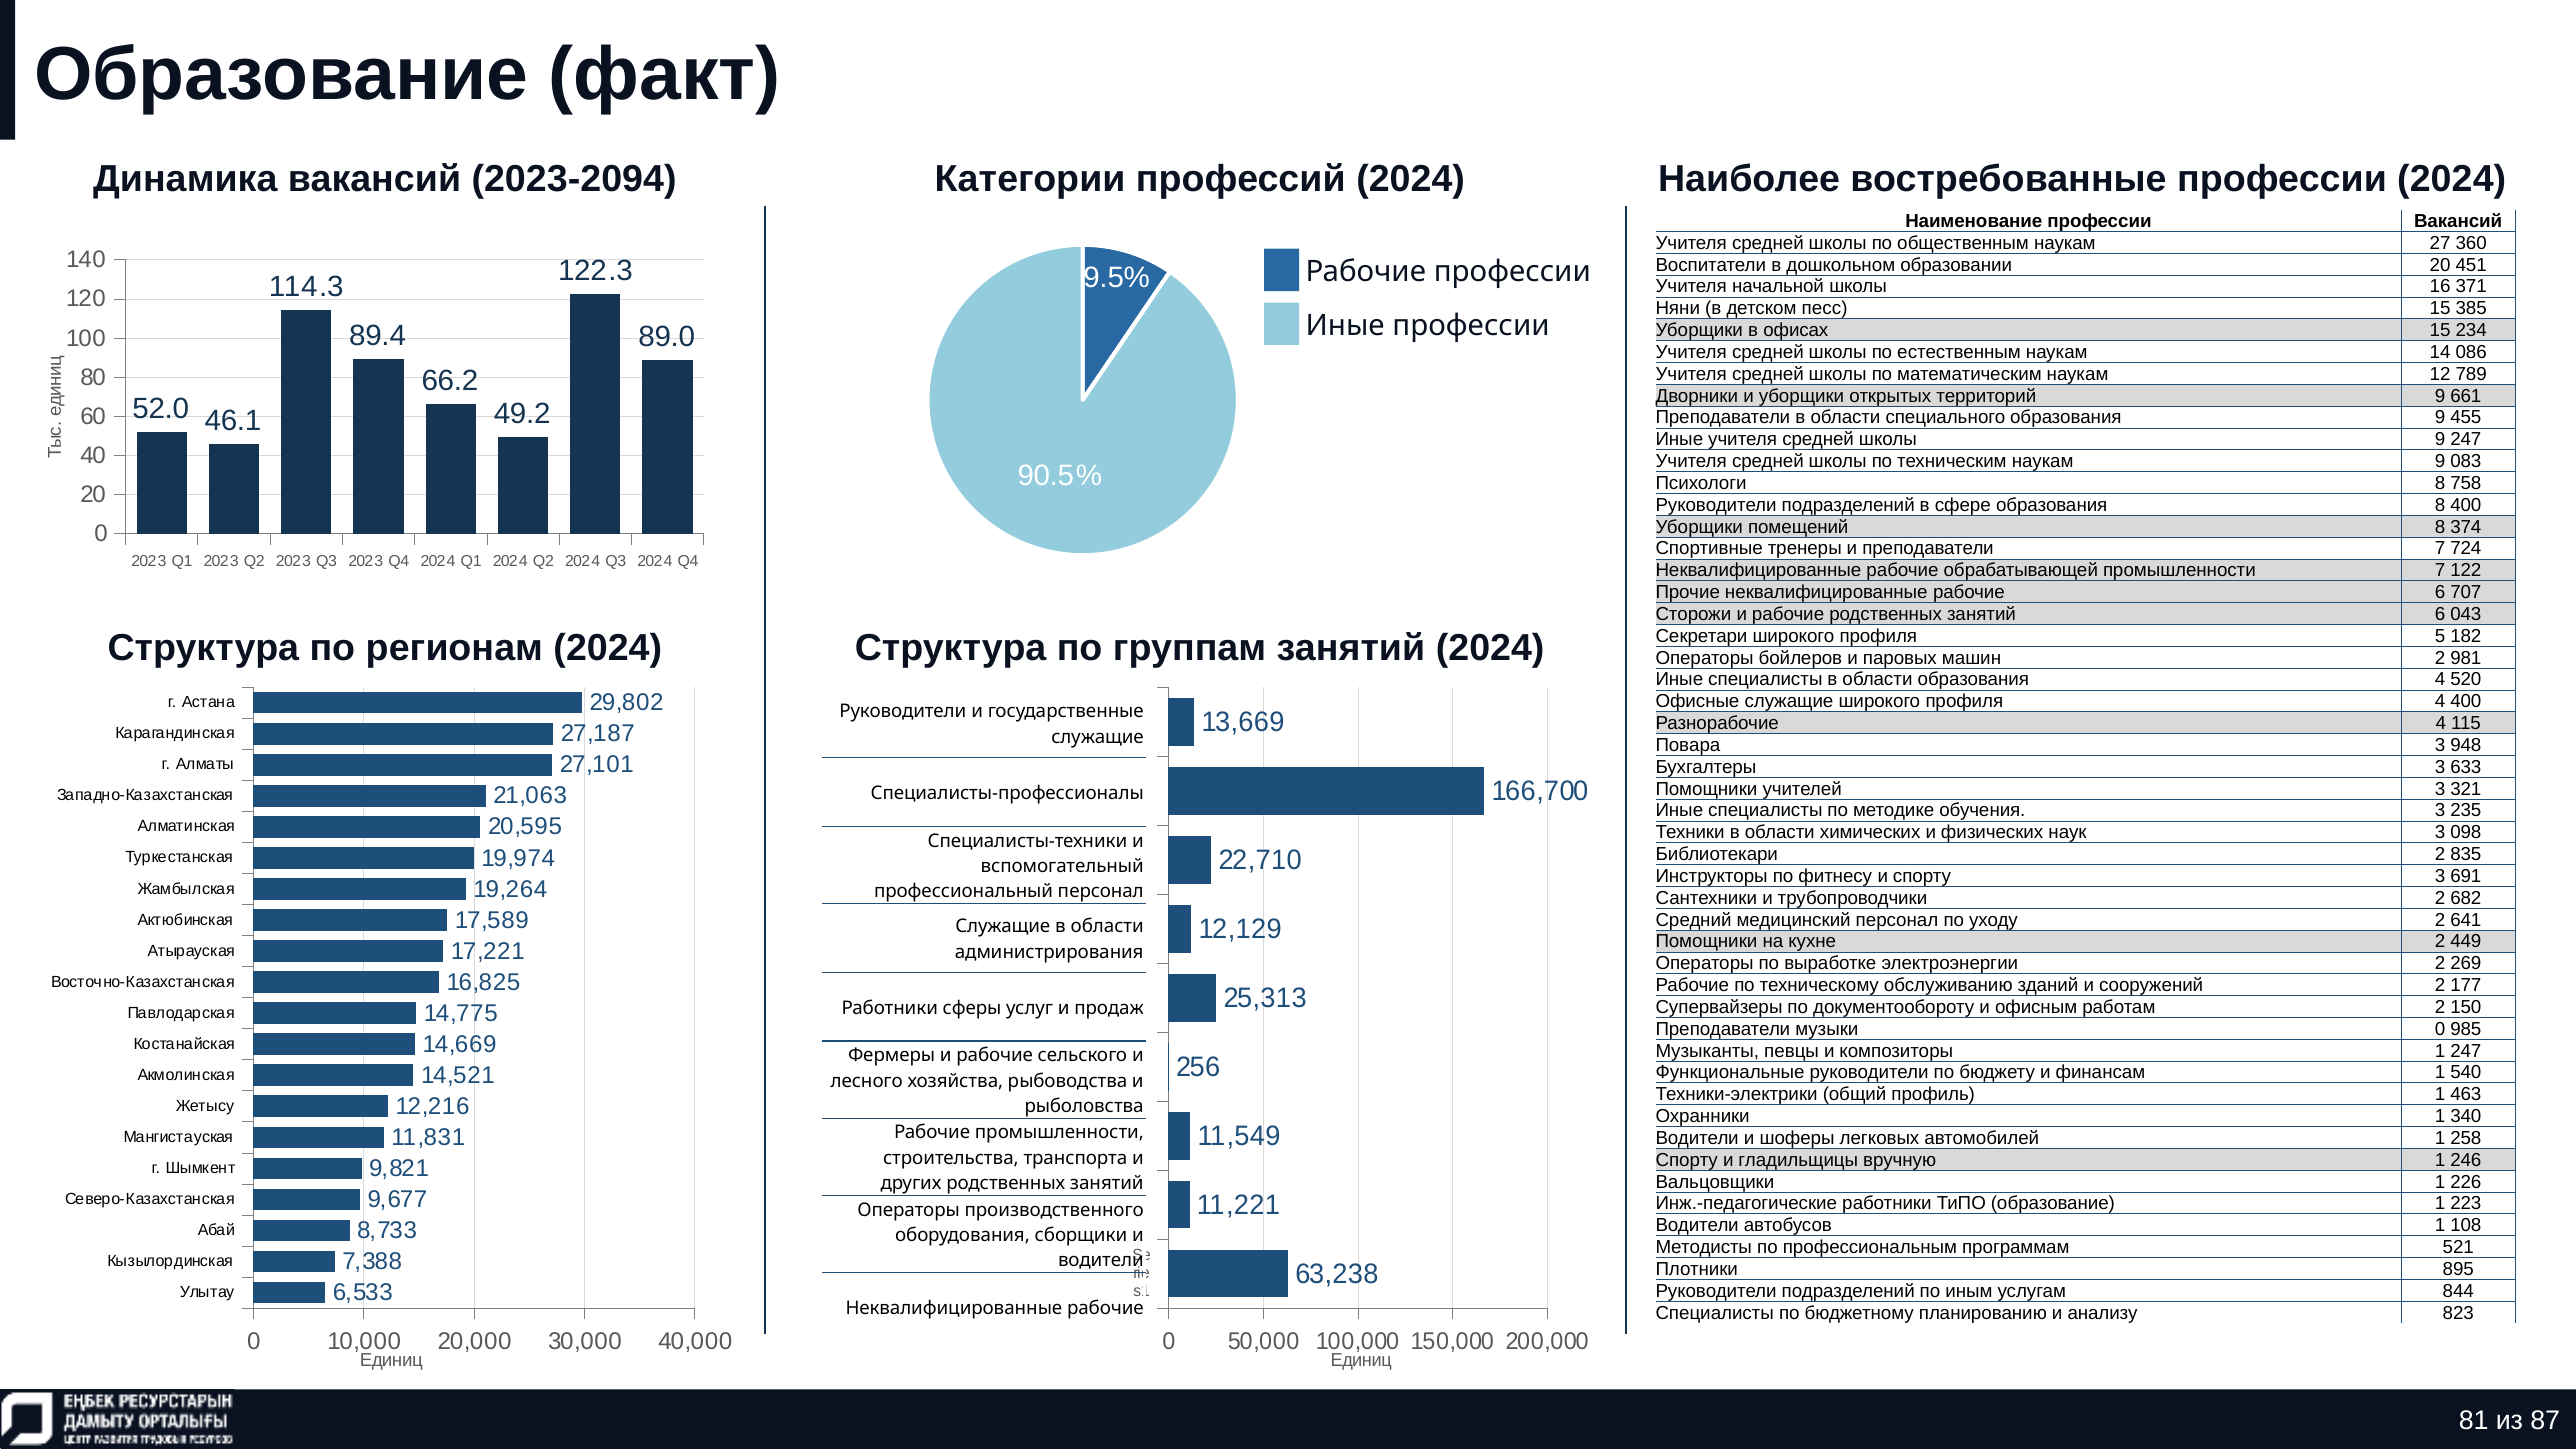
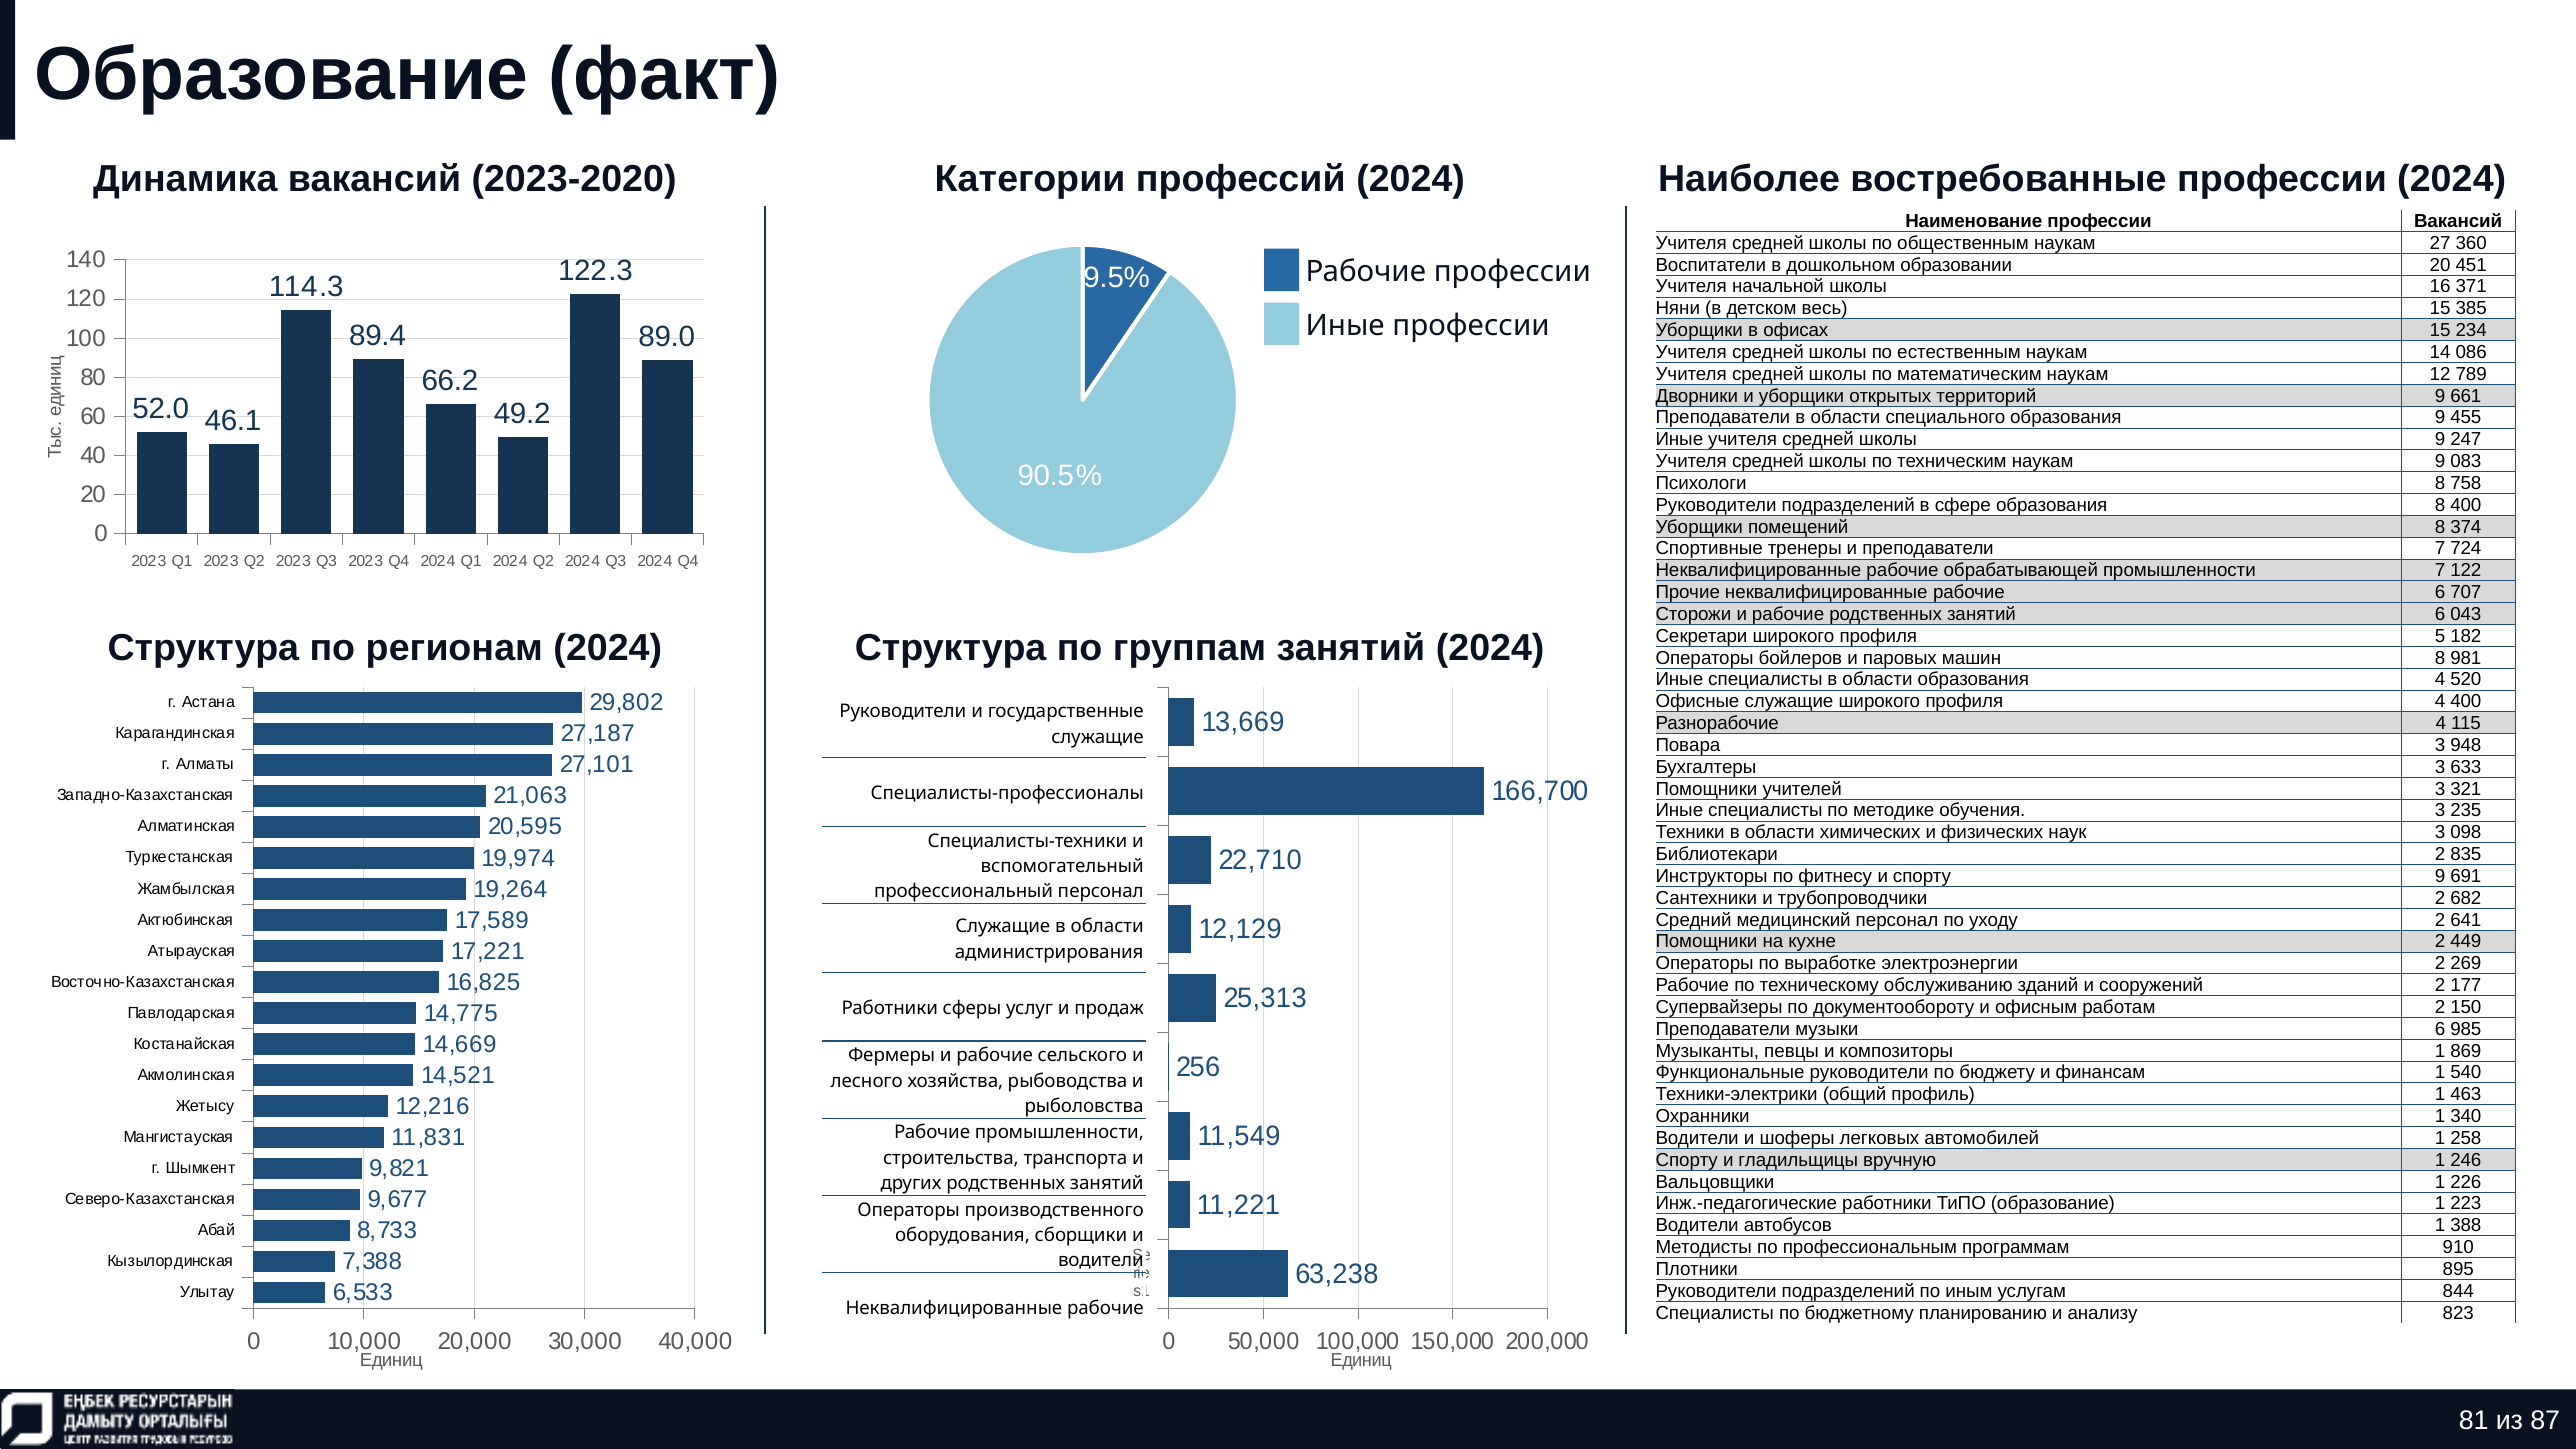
2023-2094: 2023-2094 -> 2023-2020 (574, 179)
песс: песс -> весь (1825, 309)
машин 2: 2 -> 8 (2440, 658)
спорту 3: 3 -> 9 (2440, 876)
музыки 0: 0 -> 6 (2440, 1029)
1 247: 247 -> 869 (2466, 1051)
108: 108 -> 388 (2466, 1225)
521: 521 -> 910 (2458, 1247)
